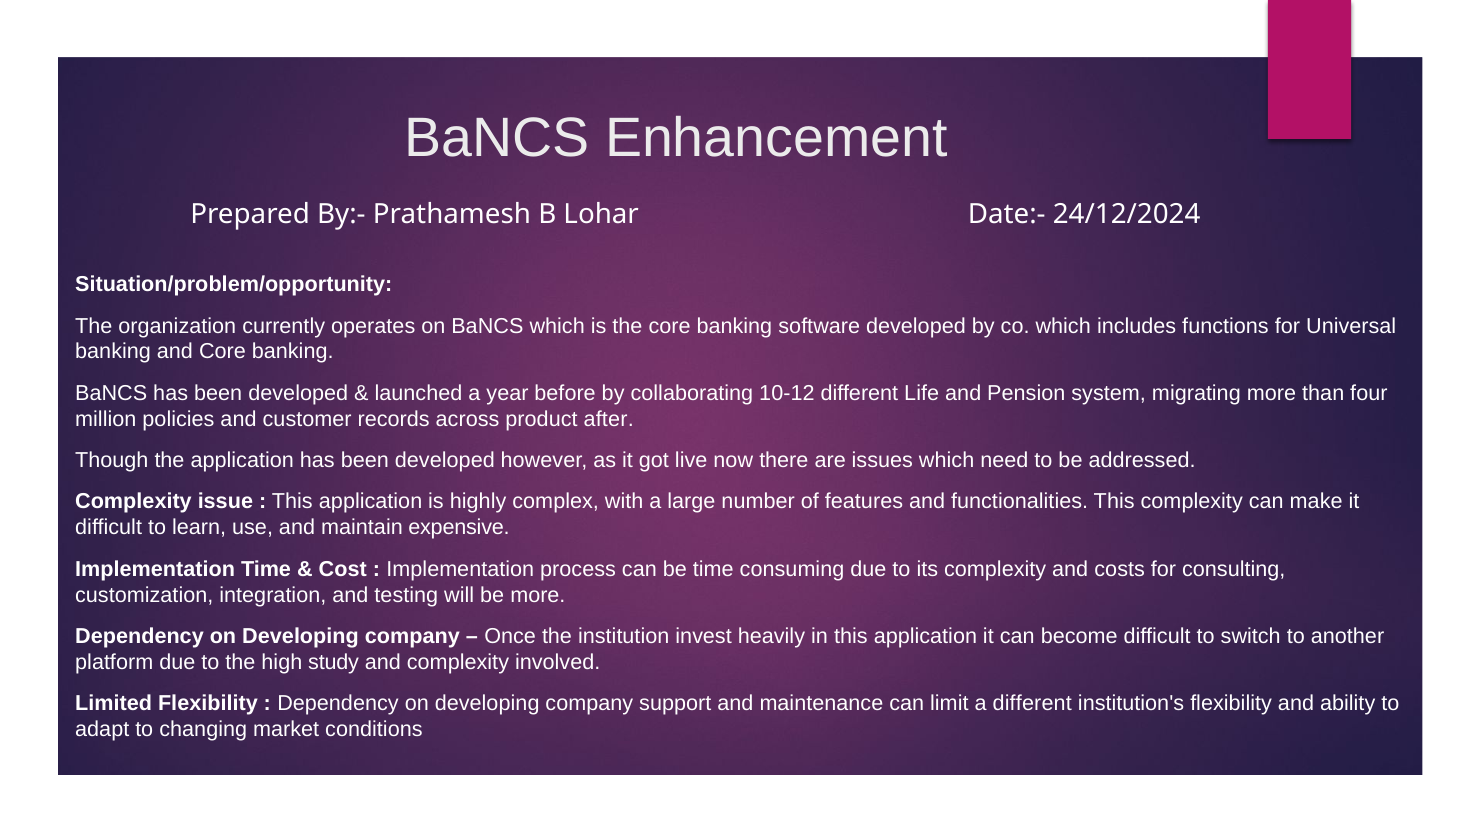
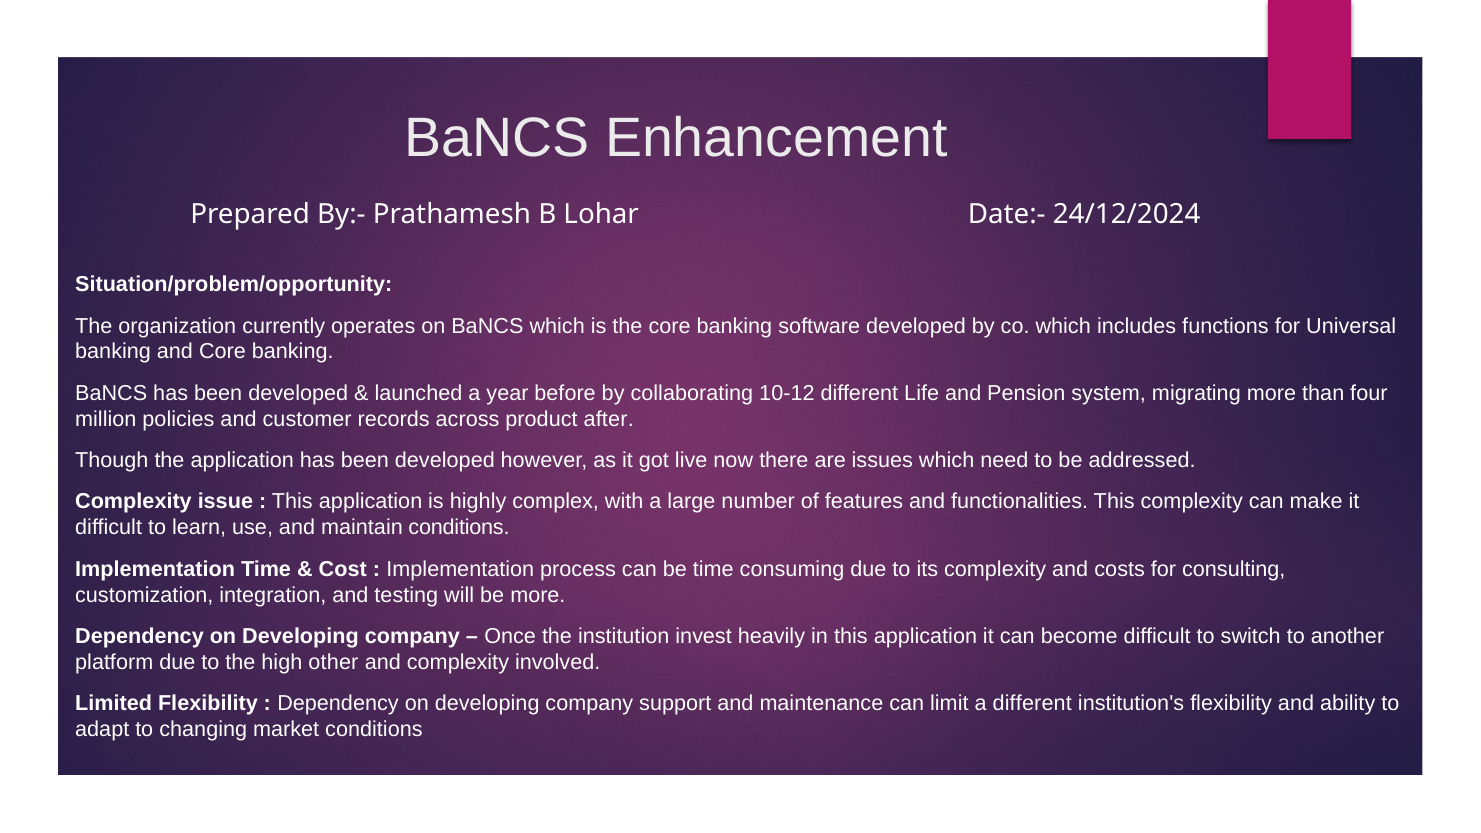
maintain expensive: expensive -> conditions (459, 528)
study: study -> other (333, 662)
